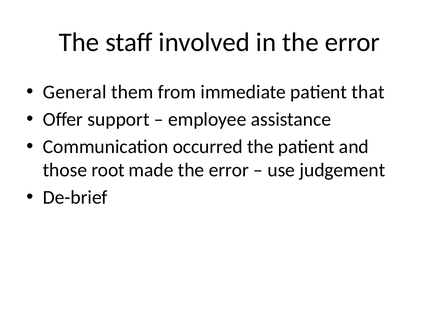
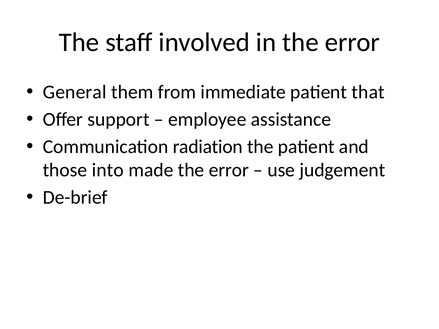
occurred: occurred -> radiation (208, 147)
root: root -> into (108, 170)
